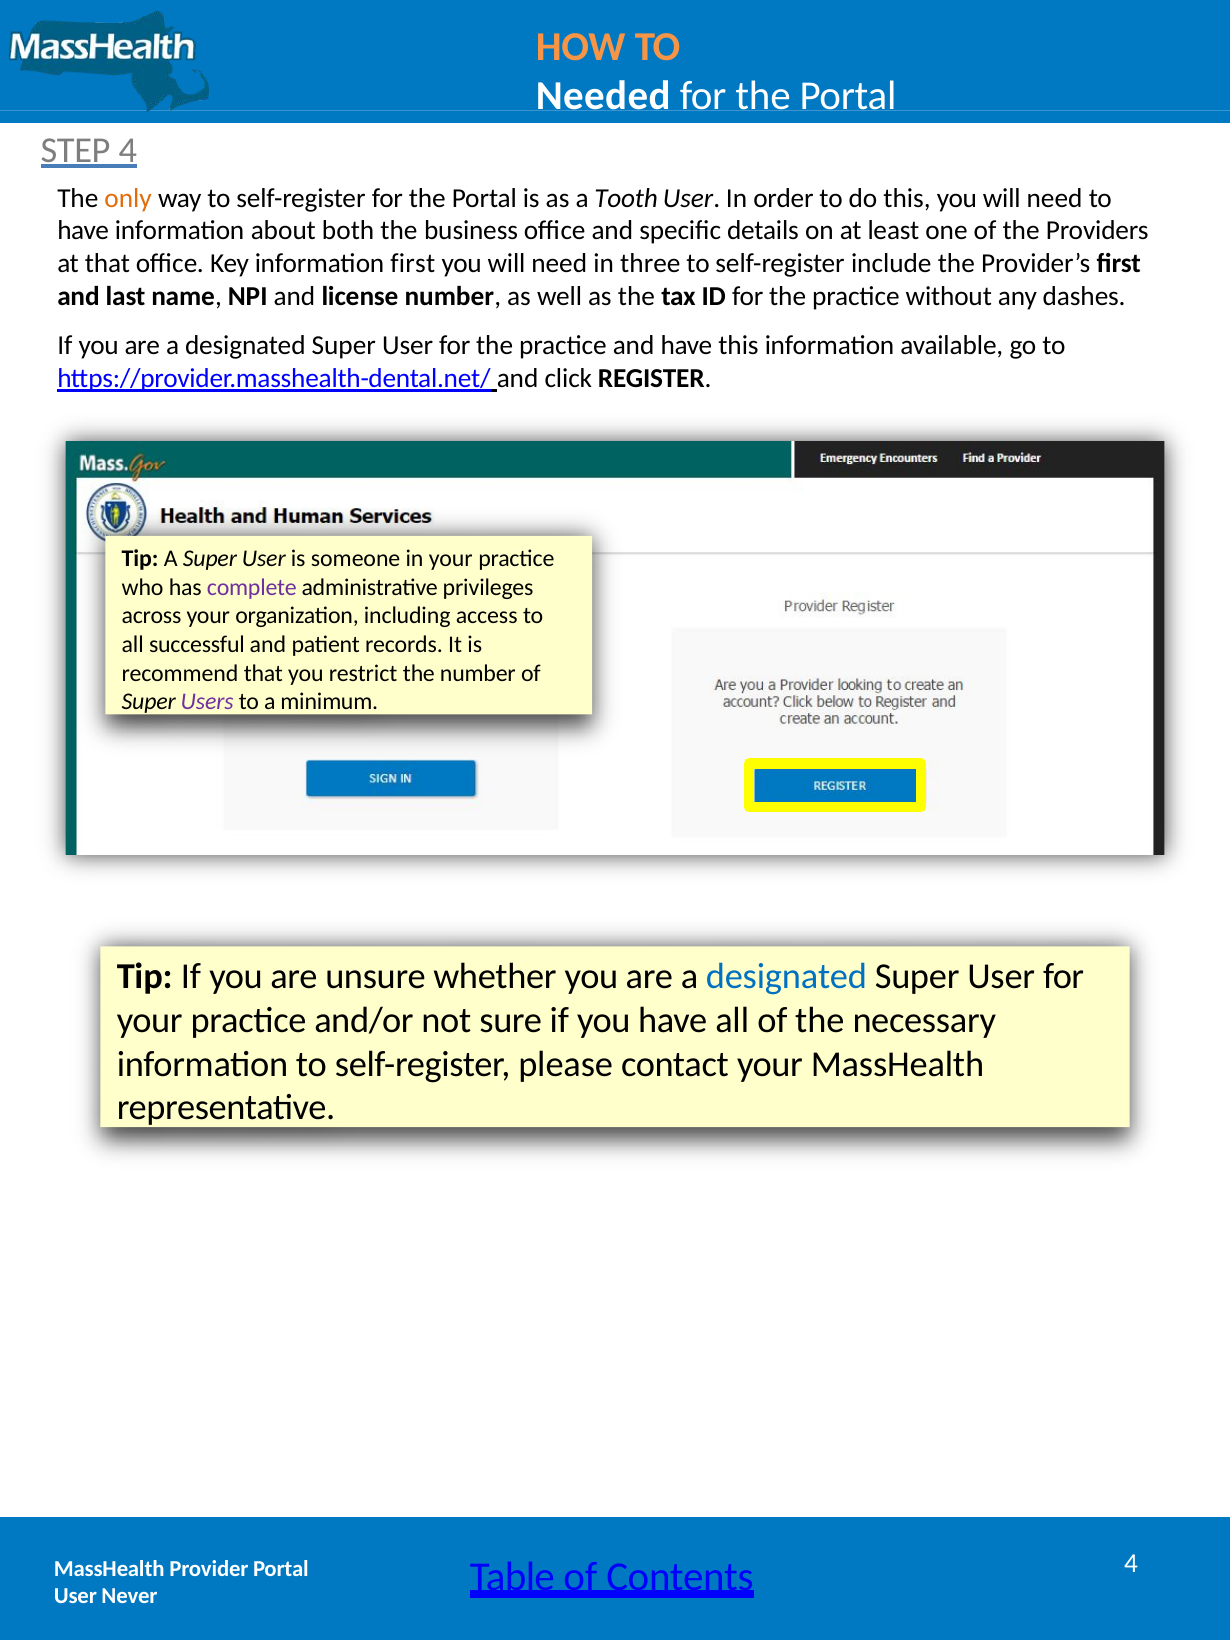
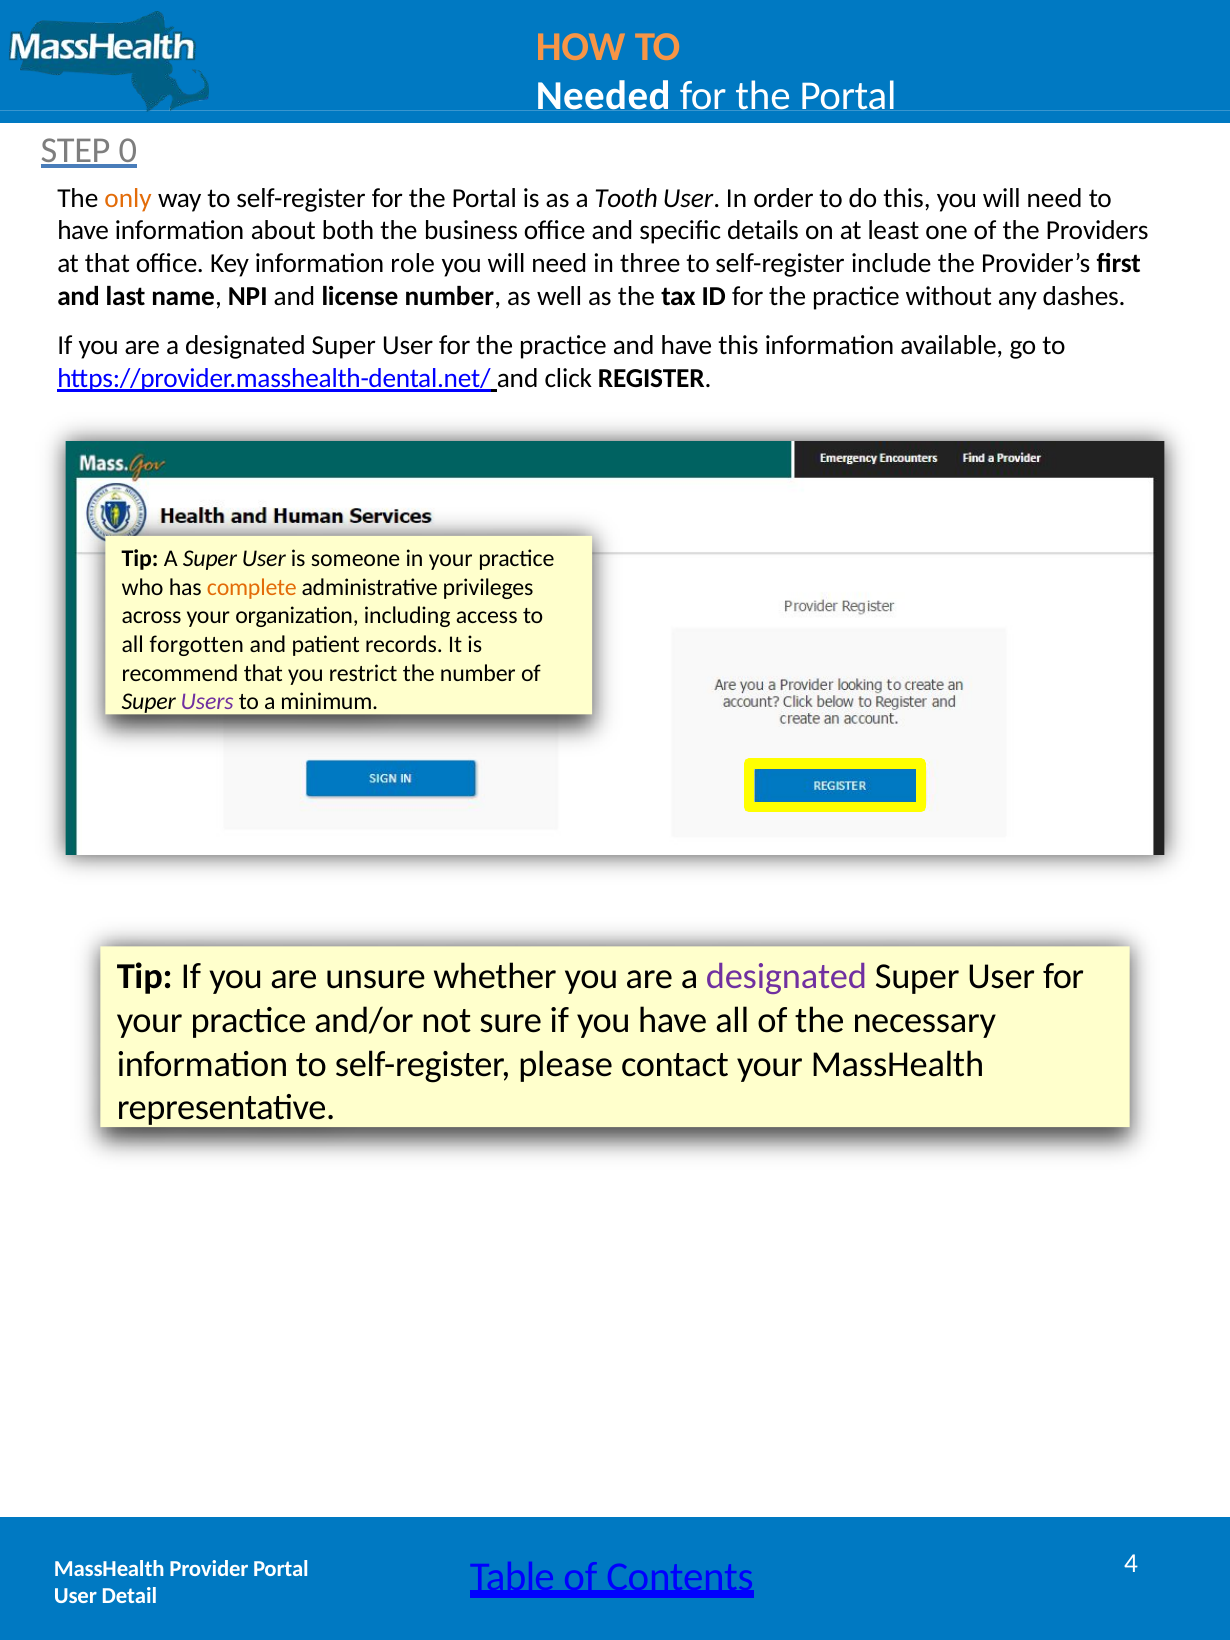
STEP 4: 4 -> 0 (128, 150)
information first: first -> role (413, 264)
complete colour: purple -> orange (252, 587)
successful: successful -> forgotten (197, 645)
designated colour: blue -> purple (786, 977)
Never: Never -> Detail (129, 1596)
